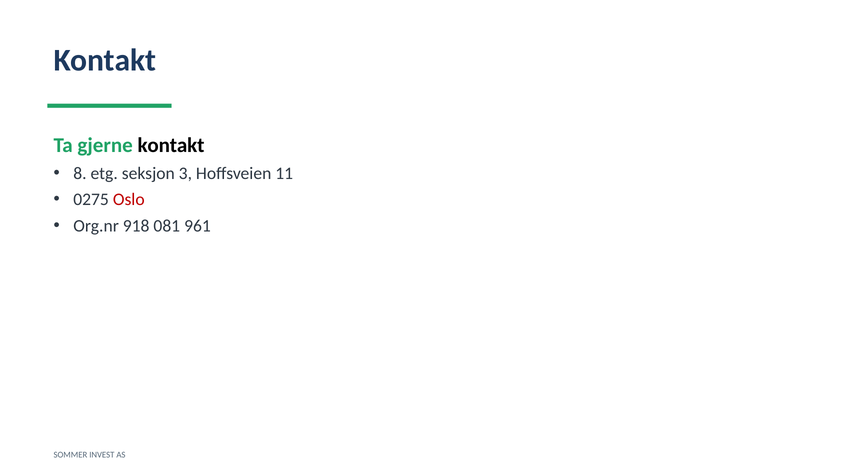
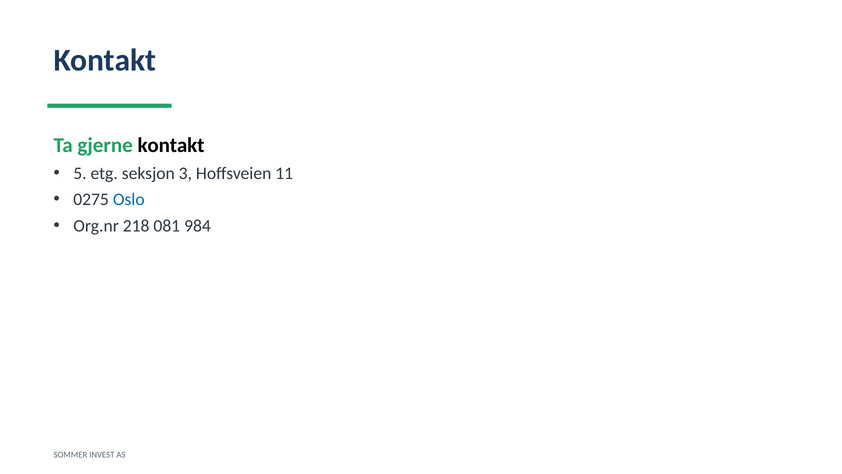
8: 8 -> 5 (80, 173)
Oslo colour: red -> blue (129, 199)
918: 918 -> 218 (136, 226)
961: 961 -> 984 (197, 226)
